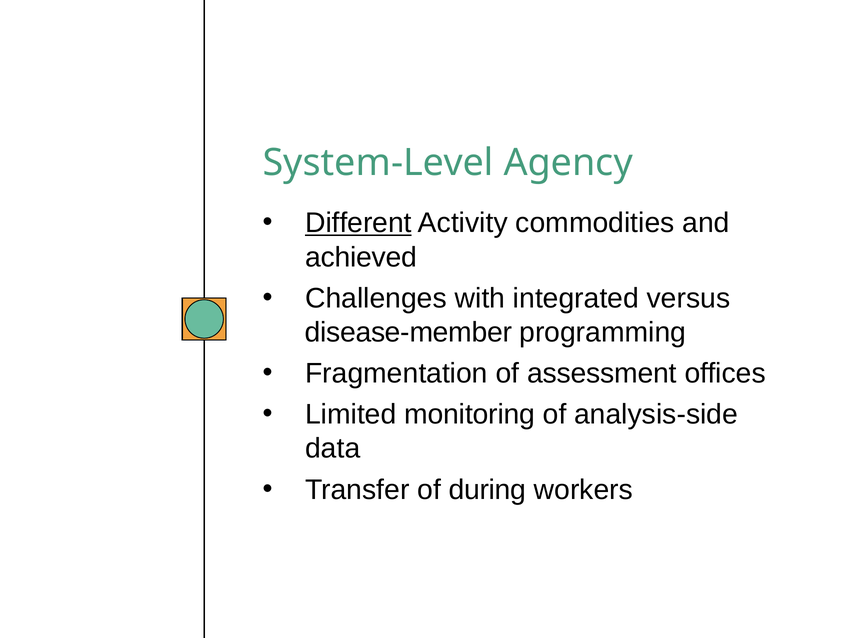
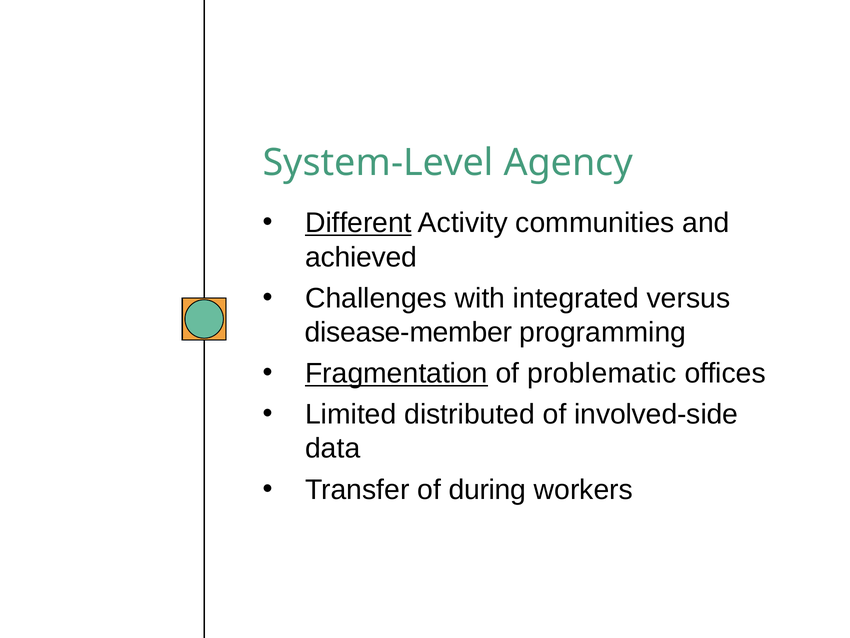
commodities: commodities -> communities (595, 223)
Fragmentation underline: none -> present (396, 373)
assessment: assessment -> problematic (602, 373)
monitoring: monitoring -> distributed (470, 414)
analysis-side: analysis-side -> involved-side (656, 414)
